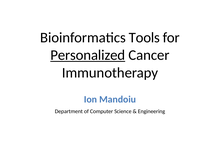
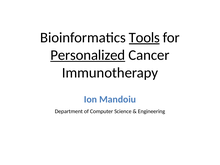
Tools underline: none -> present (144, 38)
